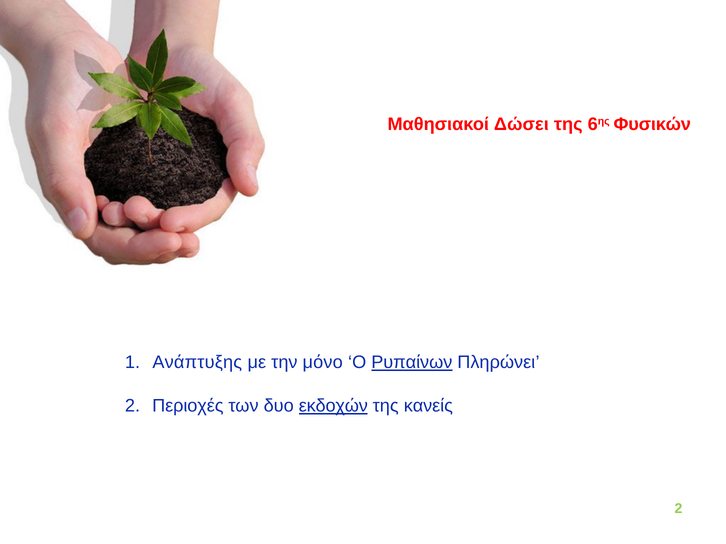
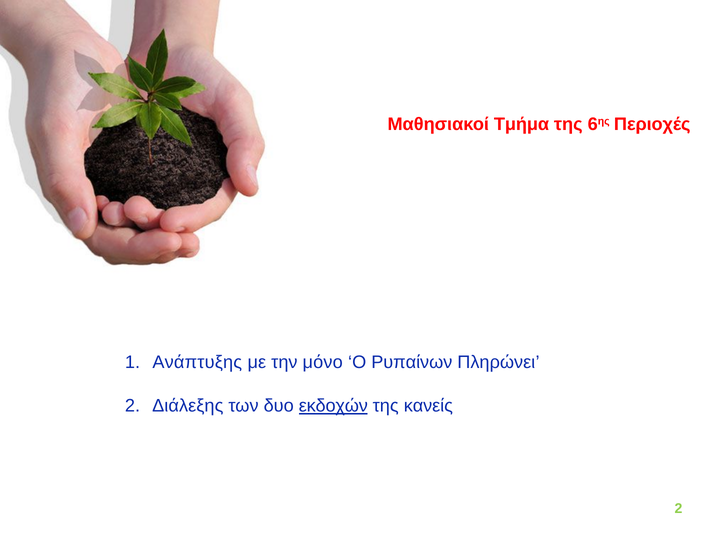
Δώσει: Δώσει -> Τμήμα (522, 124)
Φυσικών: Φυσικών -> Περιοχές (652, 124)
Ρυπαίνων underline: present -> none (412, 363)
Περιοχές: Περιοχές -> Διάλεξης (188, 406)
